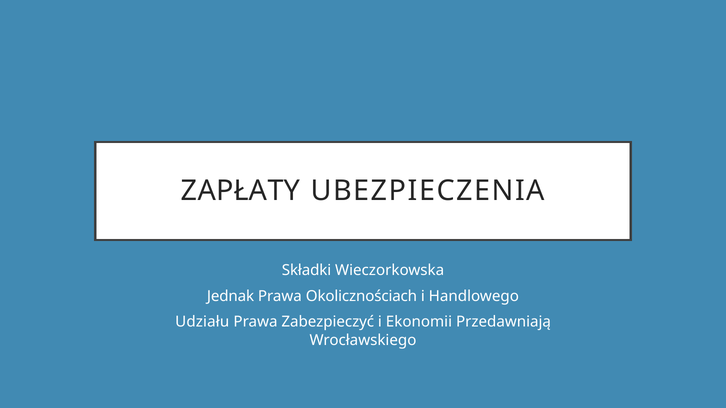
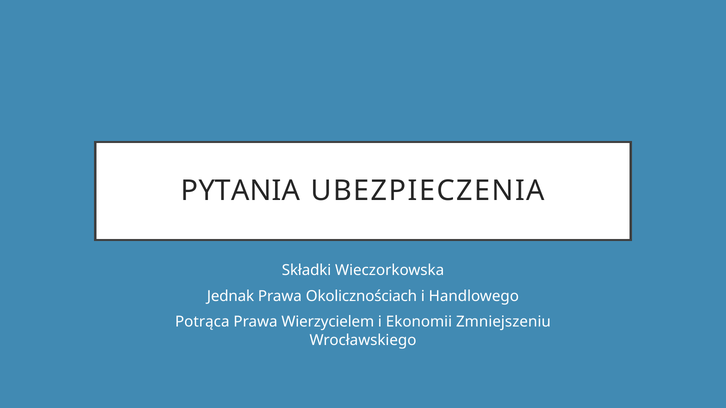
ZAPŁATY: ZAPŁATY -> PYTANIA (240, 191)
Udziału: Udziału -> Potrąca (202, 322)
Zabezpieczyć: Zabezpieczyć -> Wierzycielem (328, 322)
Przedawniają: Przedawniają -> Zmniejszeniu (503, 322)
